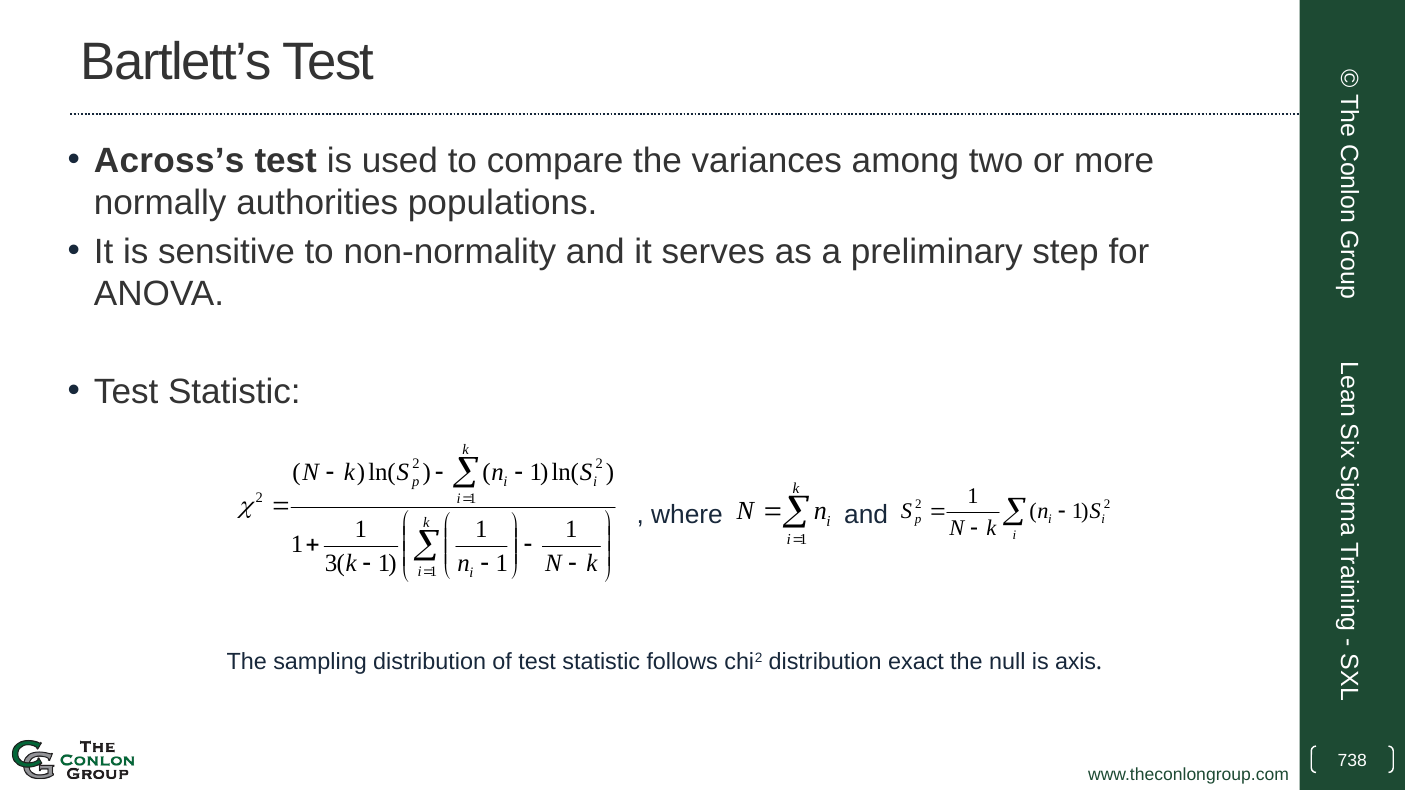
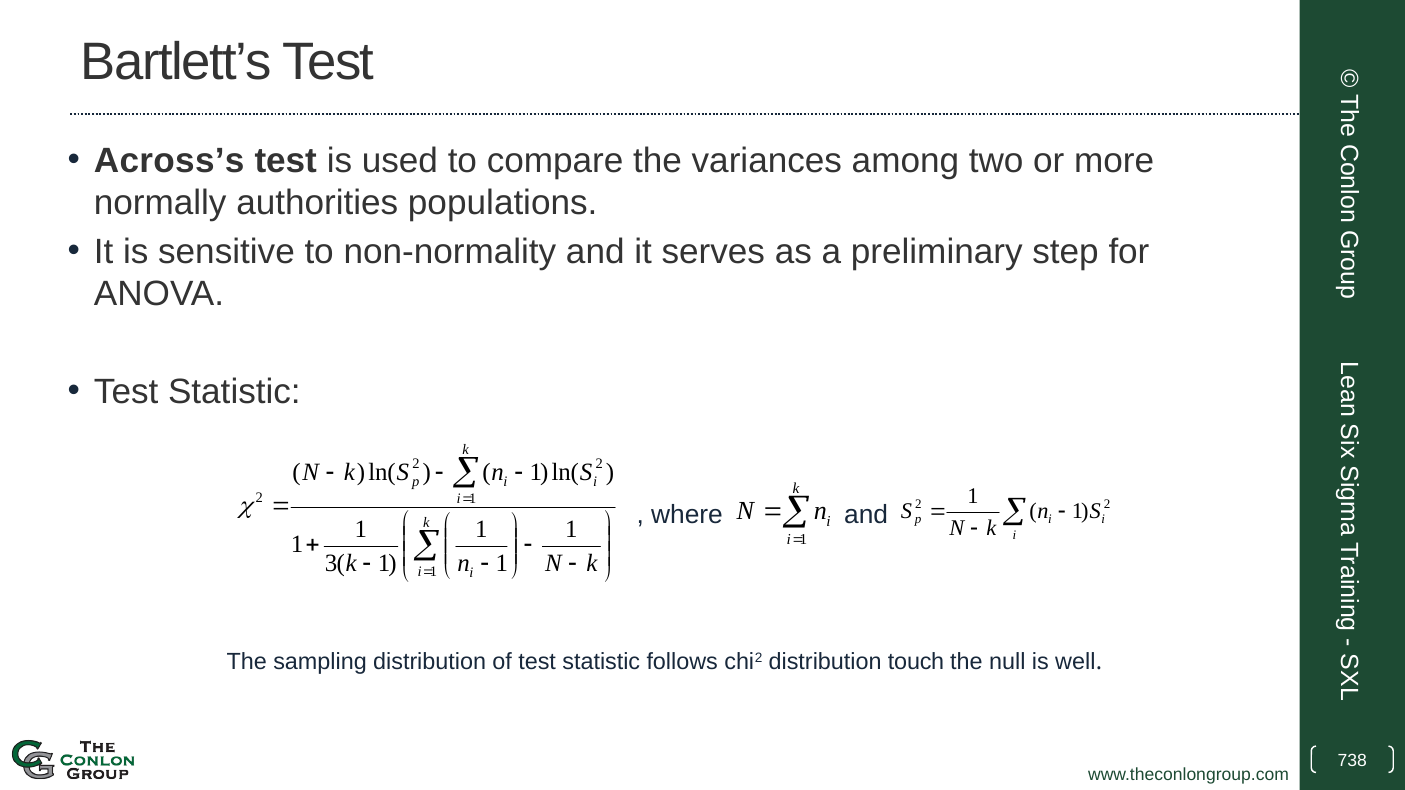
exact: exact -> touch (916, 662)
axis: axis -> well (1075, 662)
